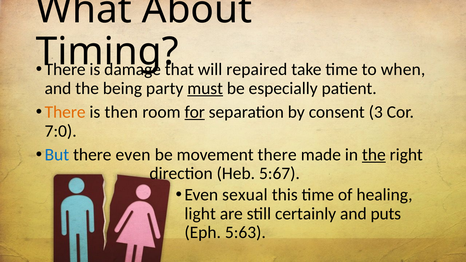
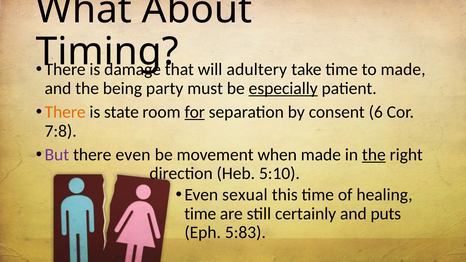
repaired: repaired -> adultery (257, 70)
to when: when -> made (403, 70)
must underline: present -> none (205, 88)
especially underline: none -> present (283, 88)
then: then -> state (121, 112)
3: 3 -> 6 (376, 112)
7:0: 7:0 -> 7:8 (61, 131)
But colour: blue -> purple (57, 155)
movement there: there -> when (277, 155)
5:67: 5:67 -> 5:10 (279, 174)
light: light -> time (200, 214)
5:63: 5:63 -> 5:83 (245, 233)
